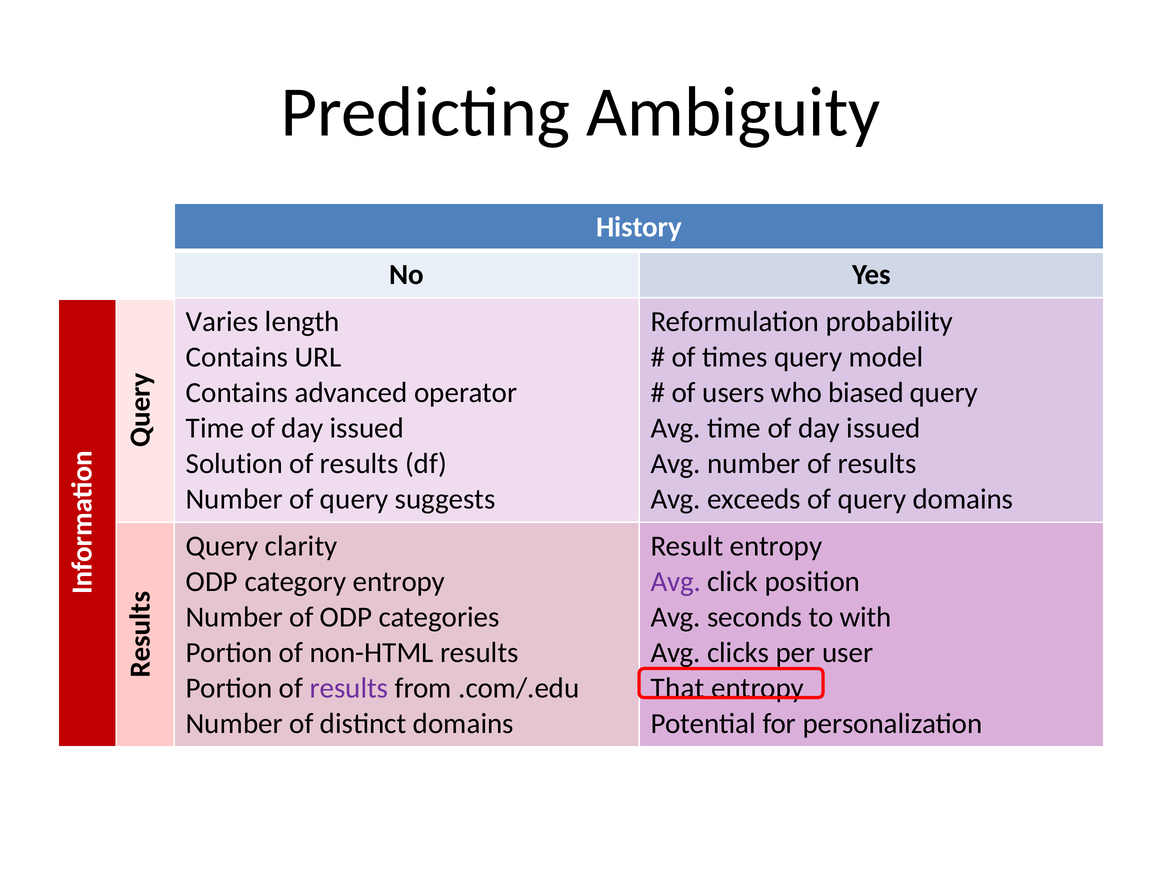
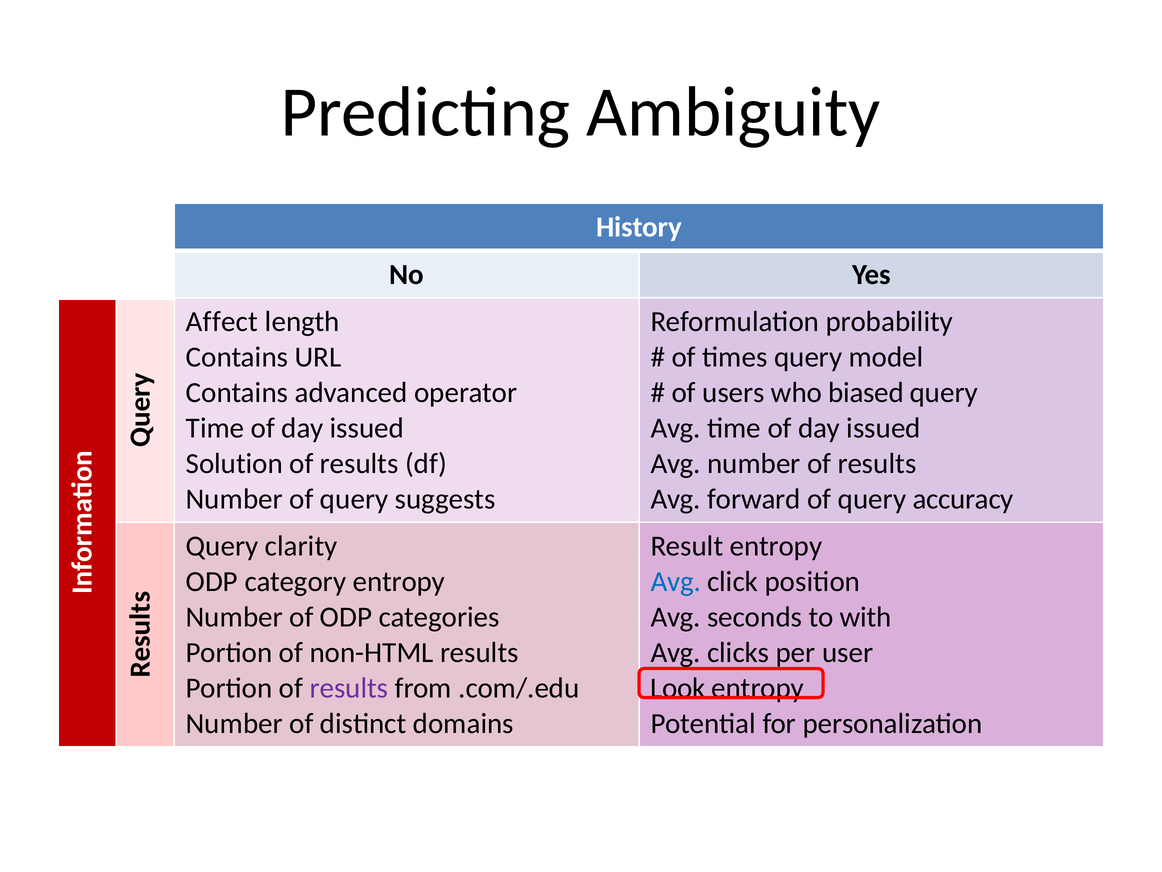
Varies: Varies -> Affect (222, 321)
exceeds: exceeds -> forward (754, 499)
query domains: domains -> accuracy (963, 499)
Avg colour: purple -> blue (676, 581)
That: That -> Look (678, 688)
